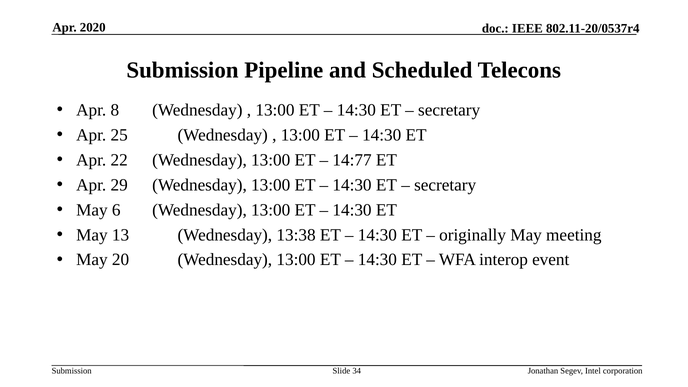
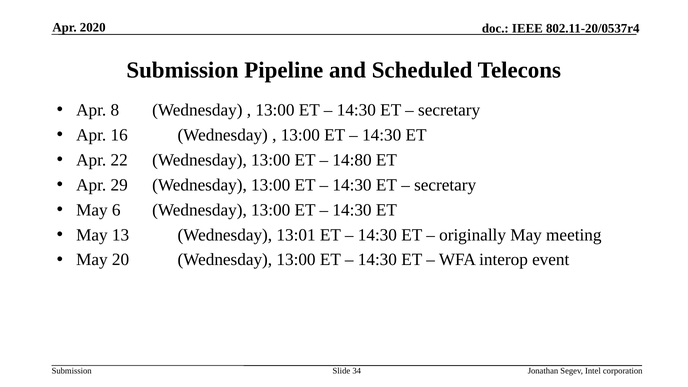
25: 25 -> 16 (119, 135)
14:77: 14:77 -> 14:80 (352, 160)
13:38: 13:38 -> 13:01 (296, 235)
